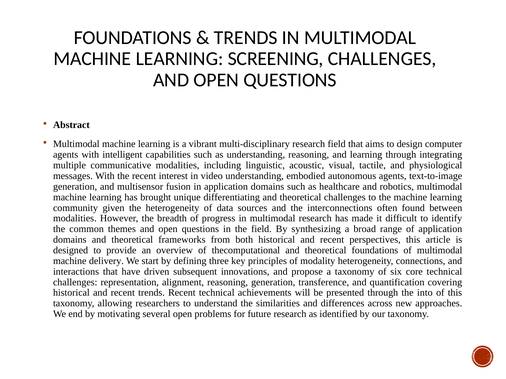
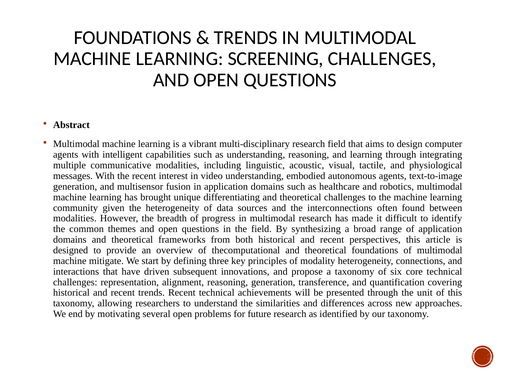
delivery: delivery -> mitigate (106, 261)
into: into -> unit (425, 293)
